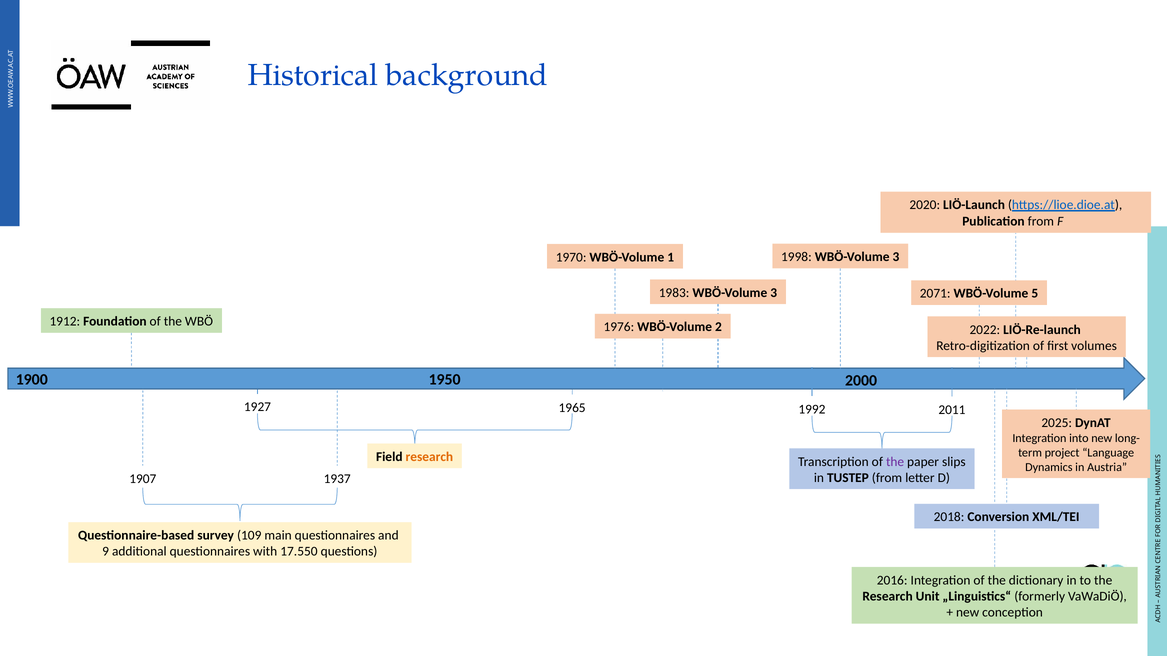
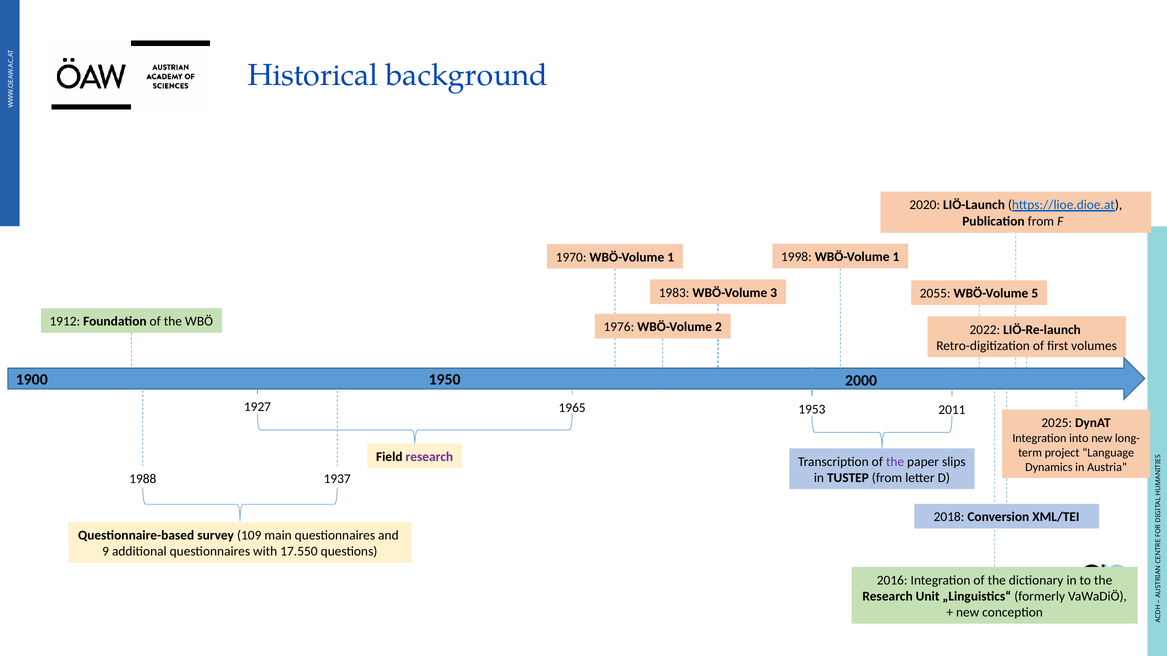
1998 WBÖ-Volume 3: 3 -> 1 (896, 257)
2071: 2071 -> 2055 (935, 294)
1992: 1992 -> 1953 (812, 409)
research colour: orange -> purple (429, 457)
1907: 1907 -> 1988 (143, 479)
